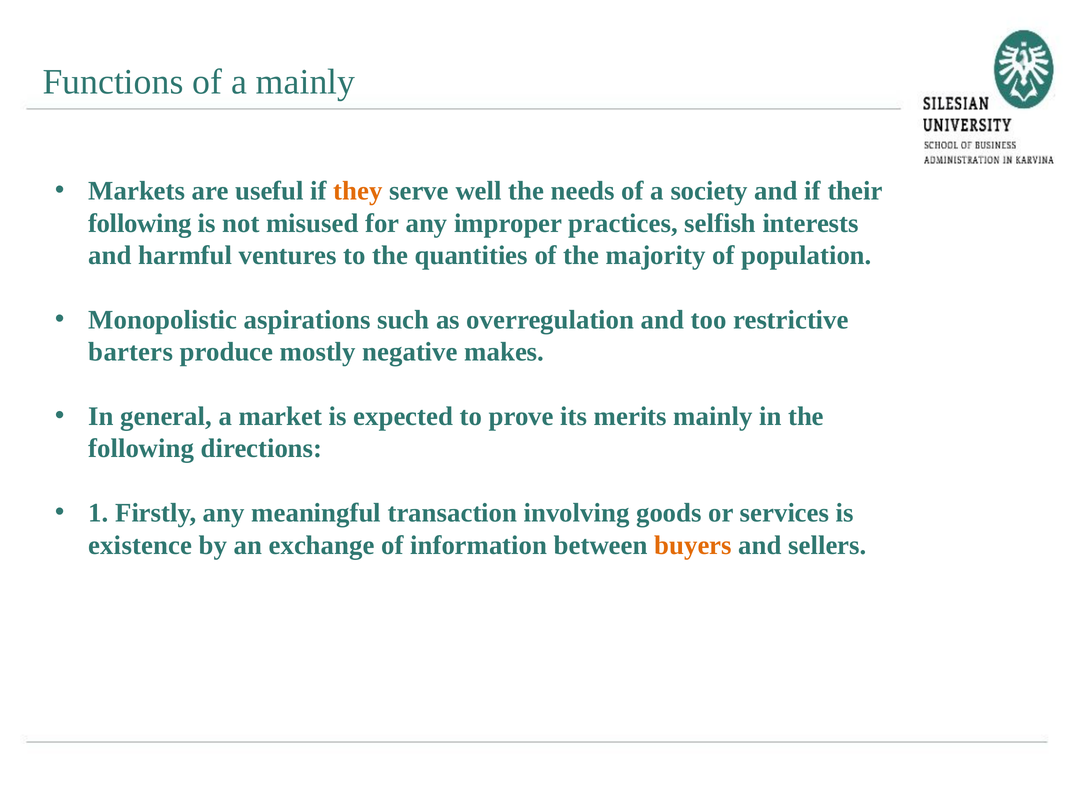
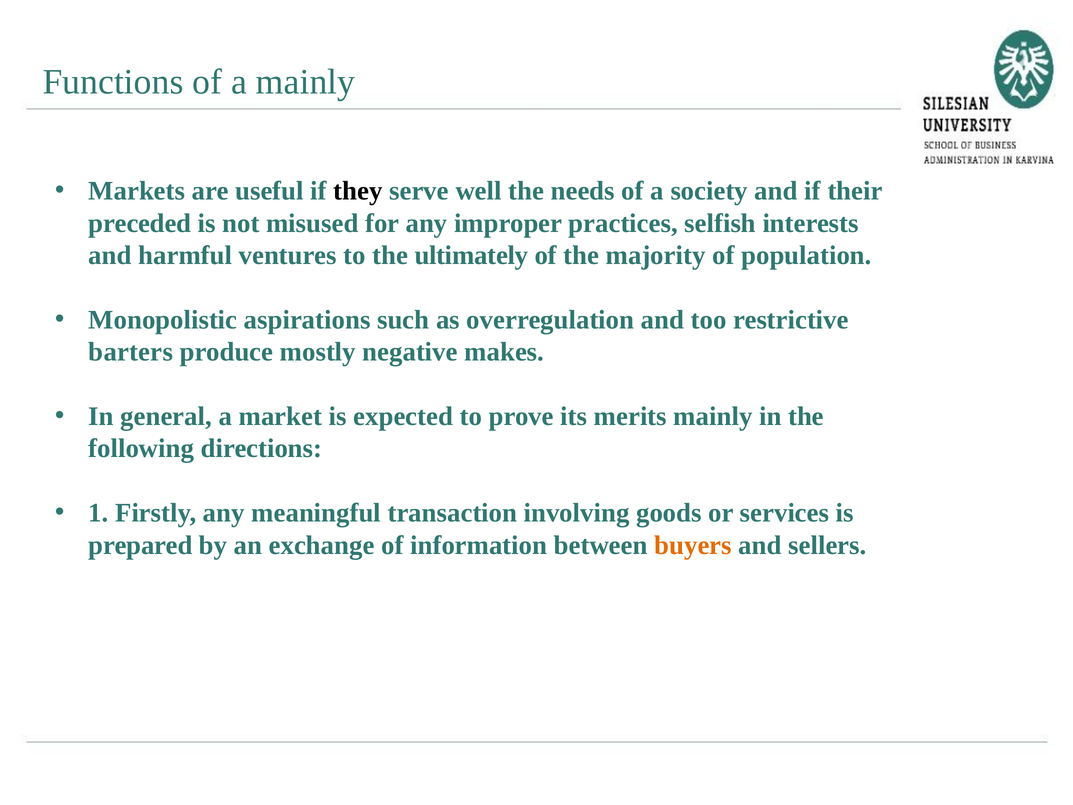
they colour: orange -> black (358, 191)
following: following -> preceded (140, 223)
quantities: quantities -> ultimately (471, 255)
existence: existence -> prepared (140, 545)
